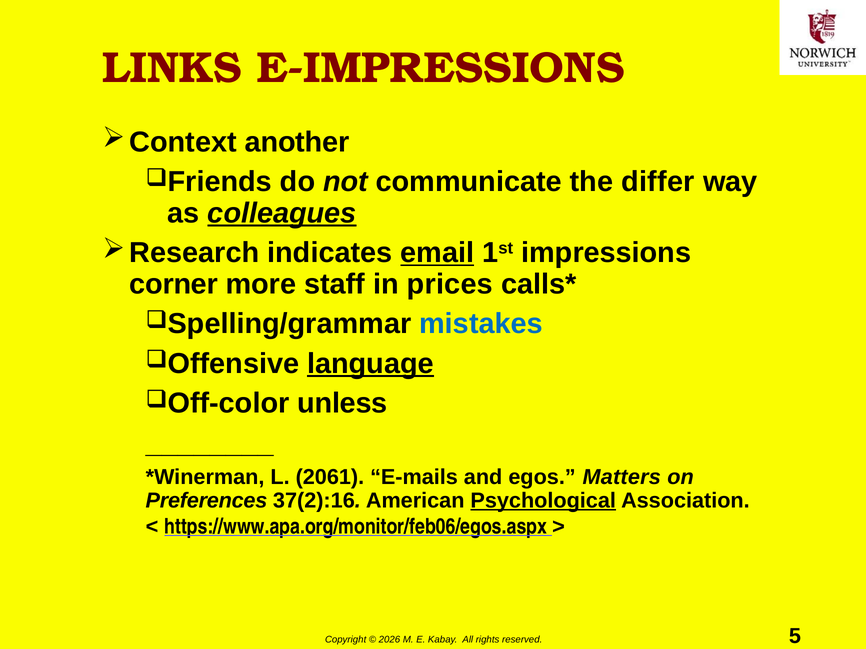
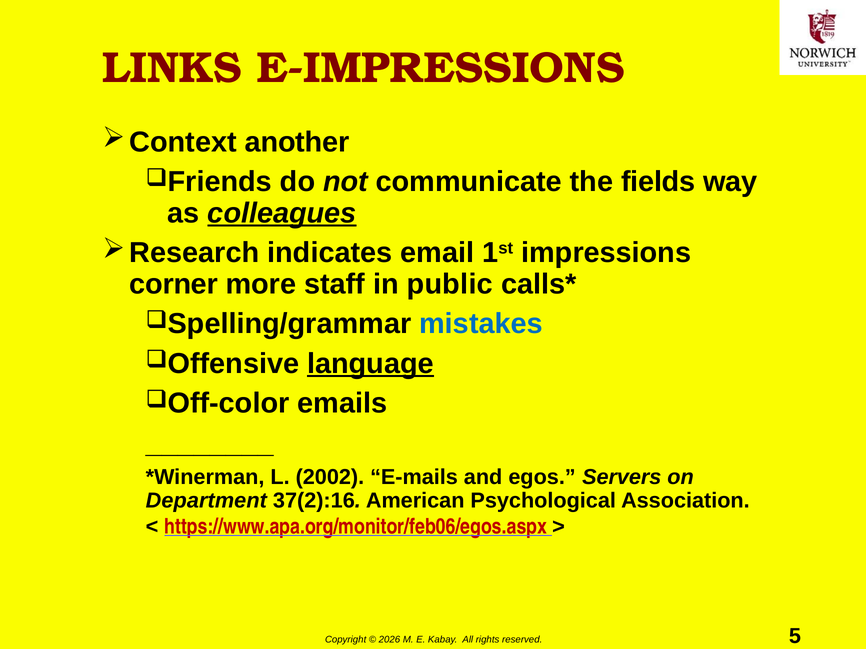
differ: differ -> fields (658, 182)
email underline: present -> none (437, 253)
prices: prices -> public (450, 284)
unless: unless -> emails (342, 404)
2061: 2061 -> 2002 (330, 477)
Matters: Matters -> Servers (622, 477)
Preferences: Preferences -> Department (206, 501)
Psychological underline: present -> none (543, 501)
https://www.apa.org/monitor/feb06/egos.aspx colour: black -> red (356, 527)
